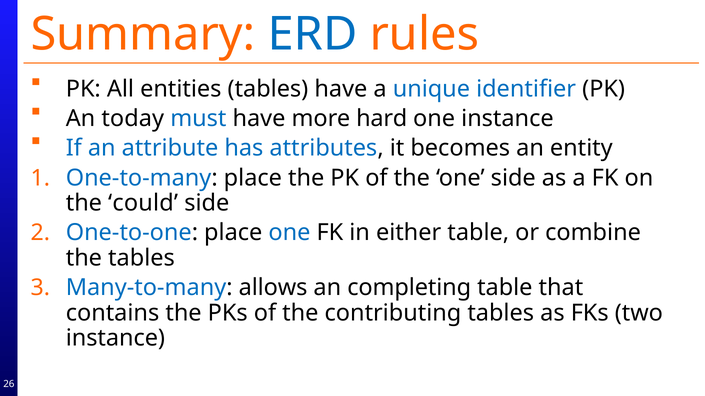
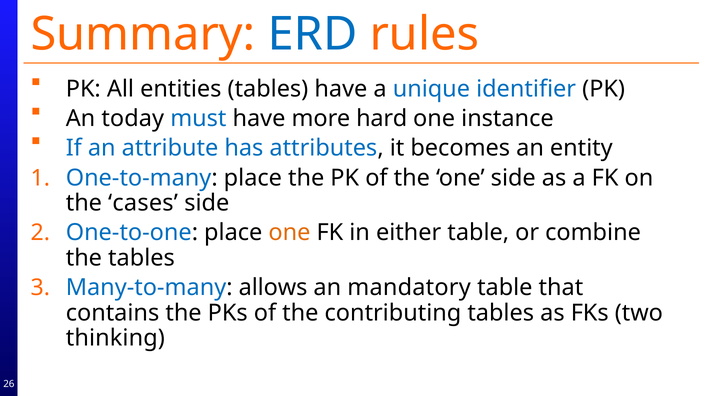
could: could -> cases (143, 203)
one colour: blue -> orange (289, 233)
completing: completing -> mandatory (409, 288)
instance: instance -> thinking (115, 339)
